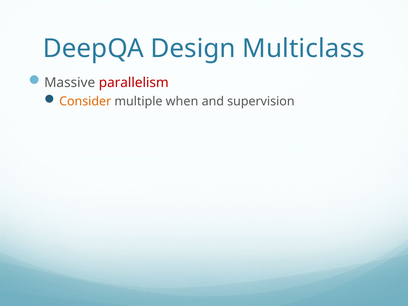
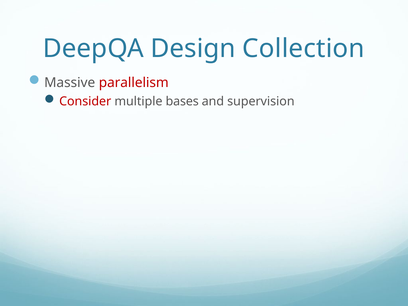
Multiclass: Multiclass -> Collection (304, 49)
Consider colour: orange -> red (85, 102)
when: when -> bases (182, 102)
